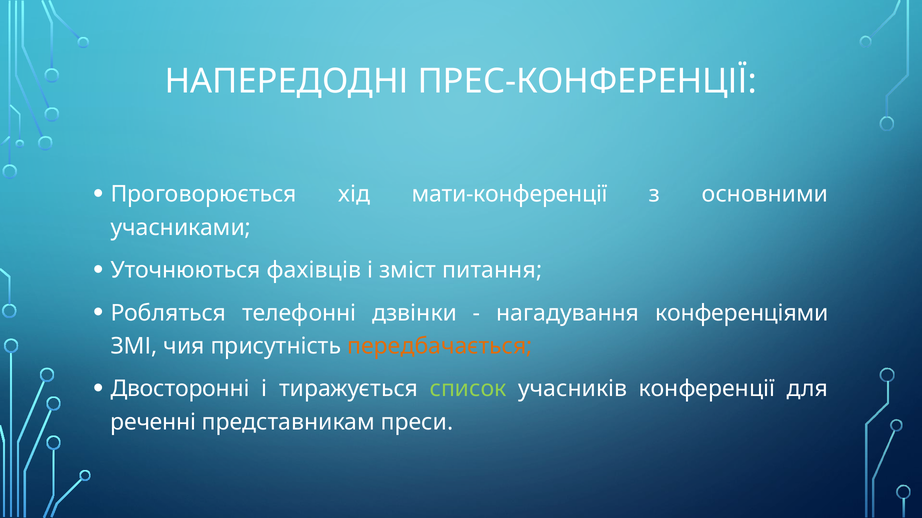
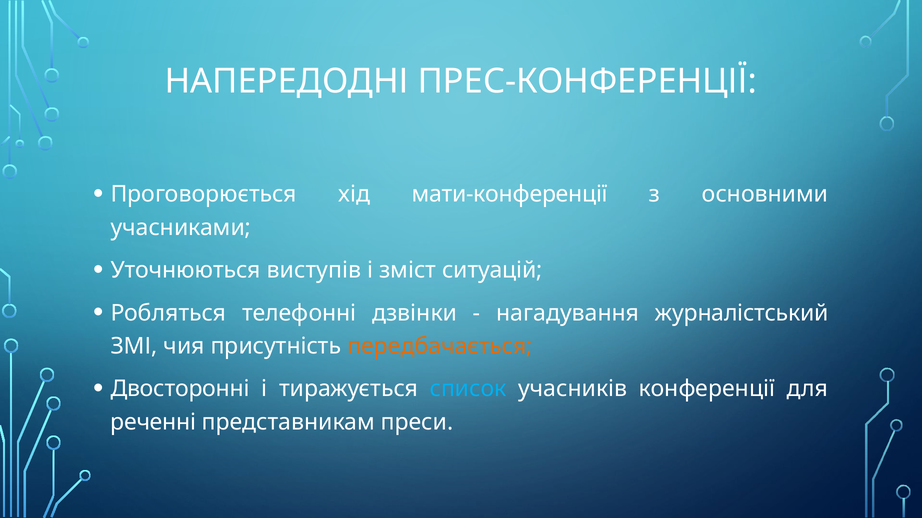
фахівців: фахівців -> виступів (314, 271)
питання: питання -> ситуацій (492, 271)
конференціями: конференціями -> журналістський (742, 313)
список colour: light green -> light blue (468, 389)
